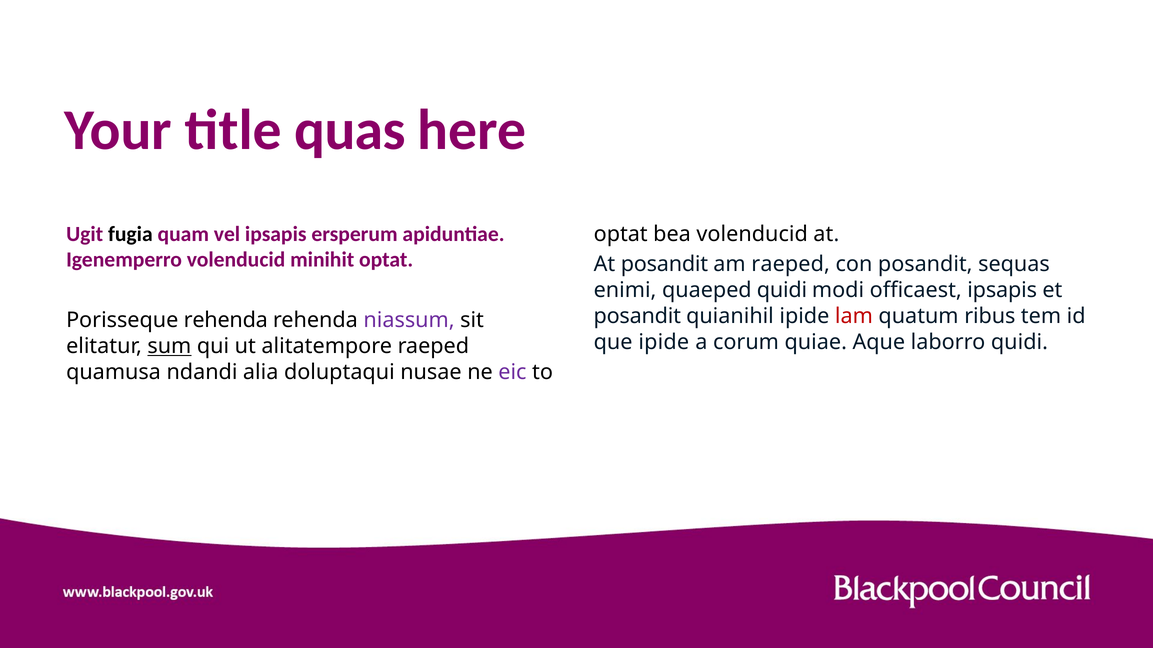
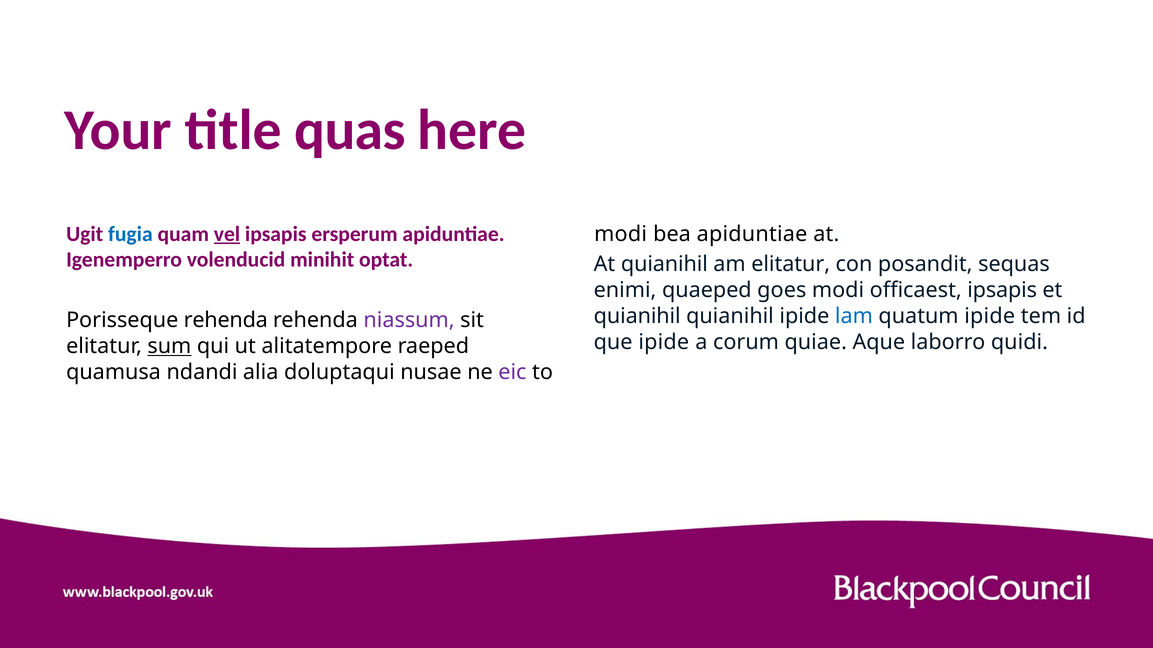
fugia colour: black -> blue (130, 234)
vel underline: none -> present (227, 234)
optat: optat -> modi (621, 234)
bea volenducid: volenducid -> apiduntiae (752, 234)
At posandit: posandit -> quianihil (664, 264)
am raeped: raeped -> elitatur (791, 264)
quaeped quidi: quidi -> goes (782, 290)
posandit: posandit -> quianihil (637, 316)
lam colour: red -> blue (854, 316)
quatum ribus: ribus -> ipide (990, 316)
